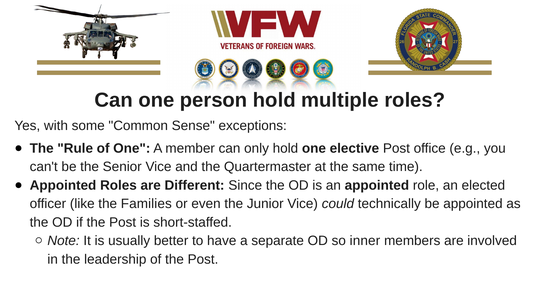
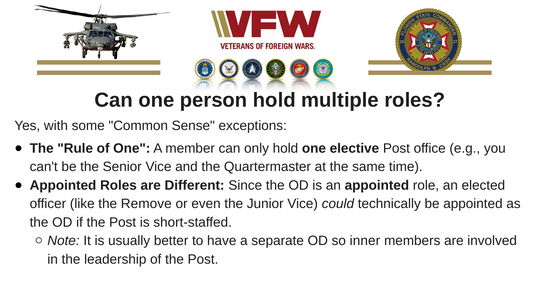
Families: Families -> Remove (146, 204)
